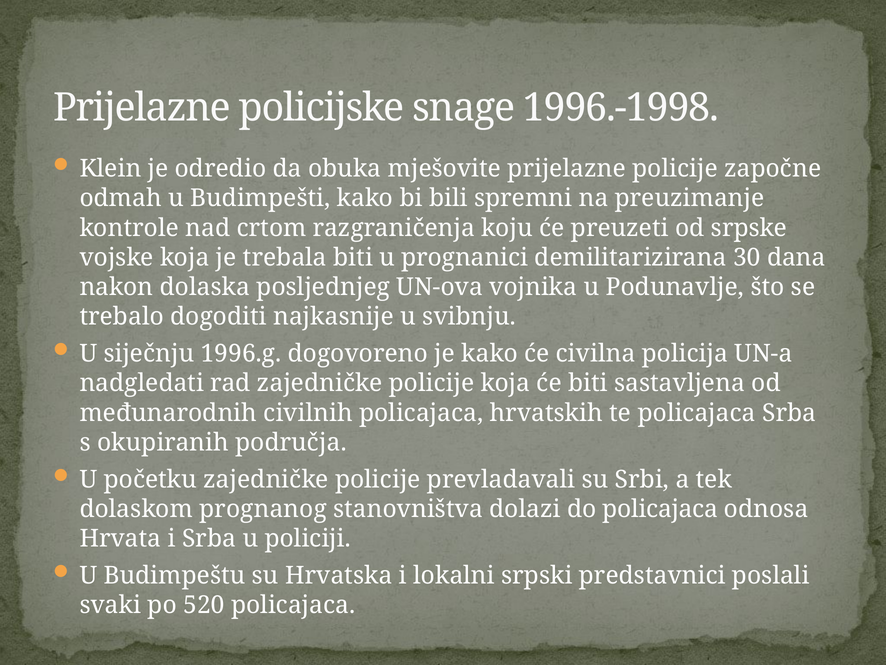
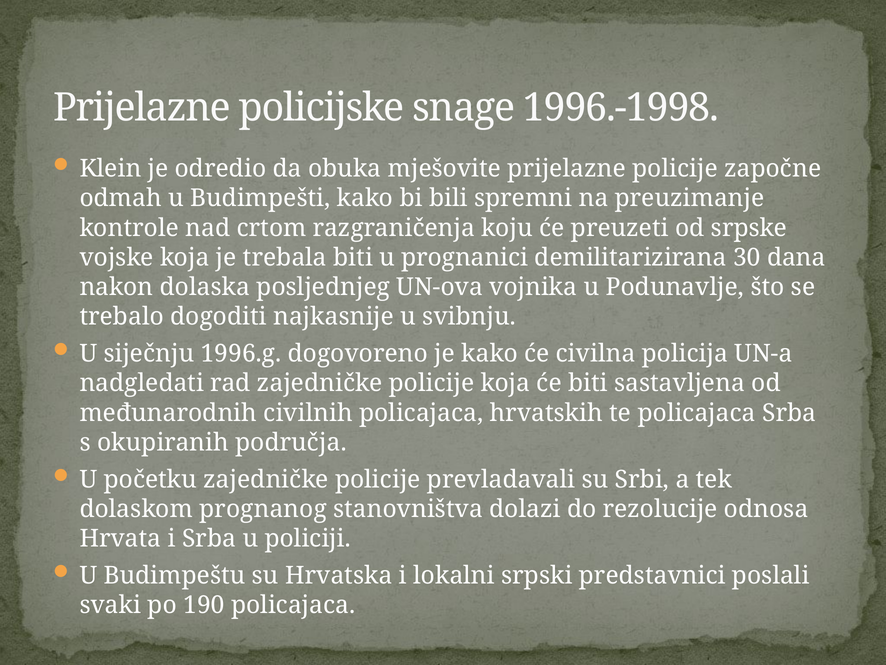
do policajaca: policajaca -> rezolucije (660, 509)
520: 520 -> 190 (204, 605)
